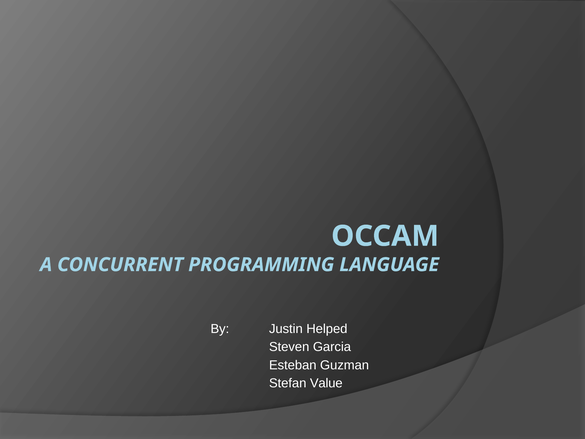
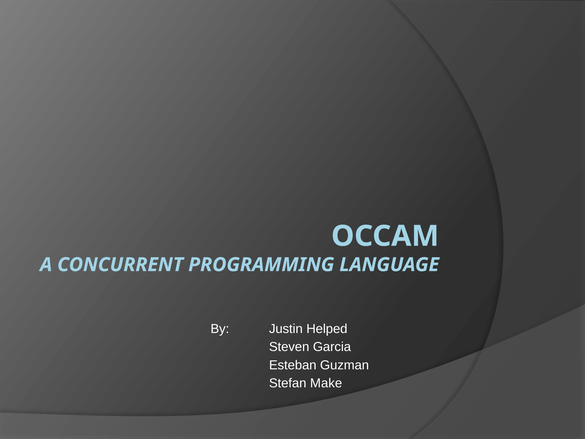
Value: Value -> Make (326, 383)
